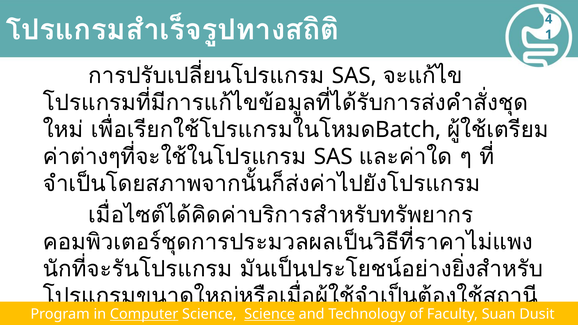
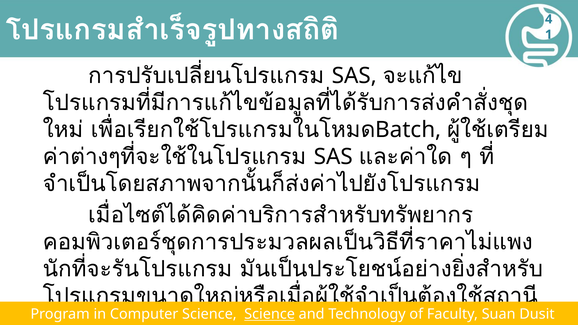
Computer underline: present -> none (144, 314)
